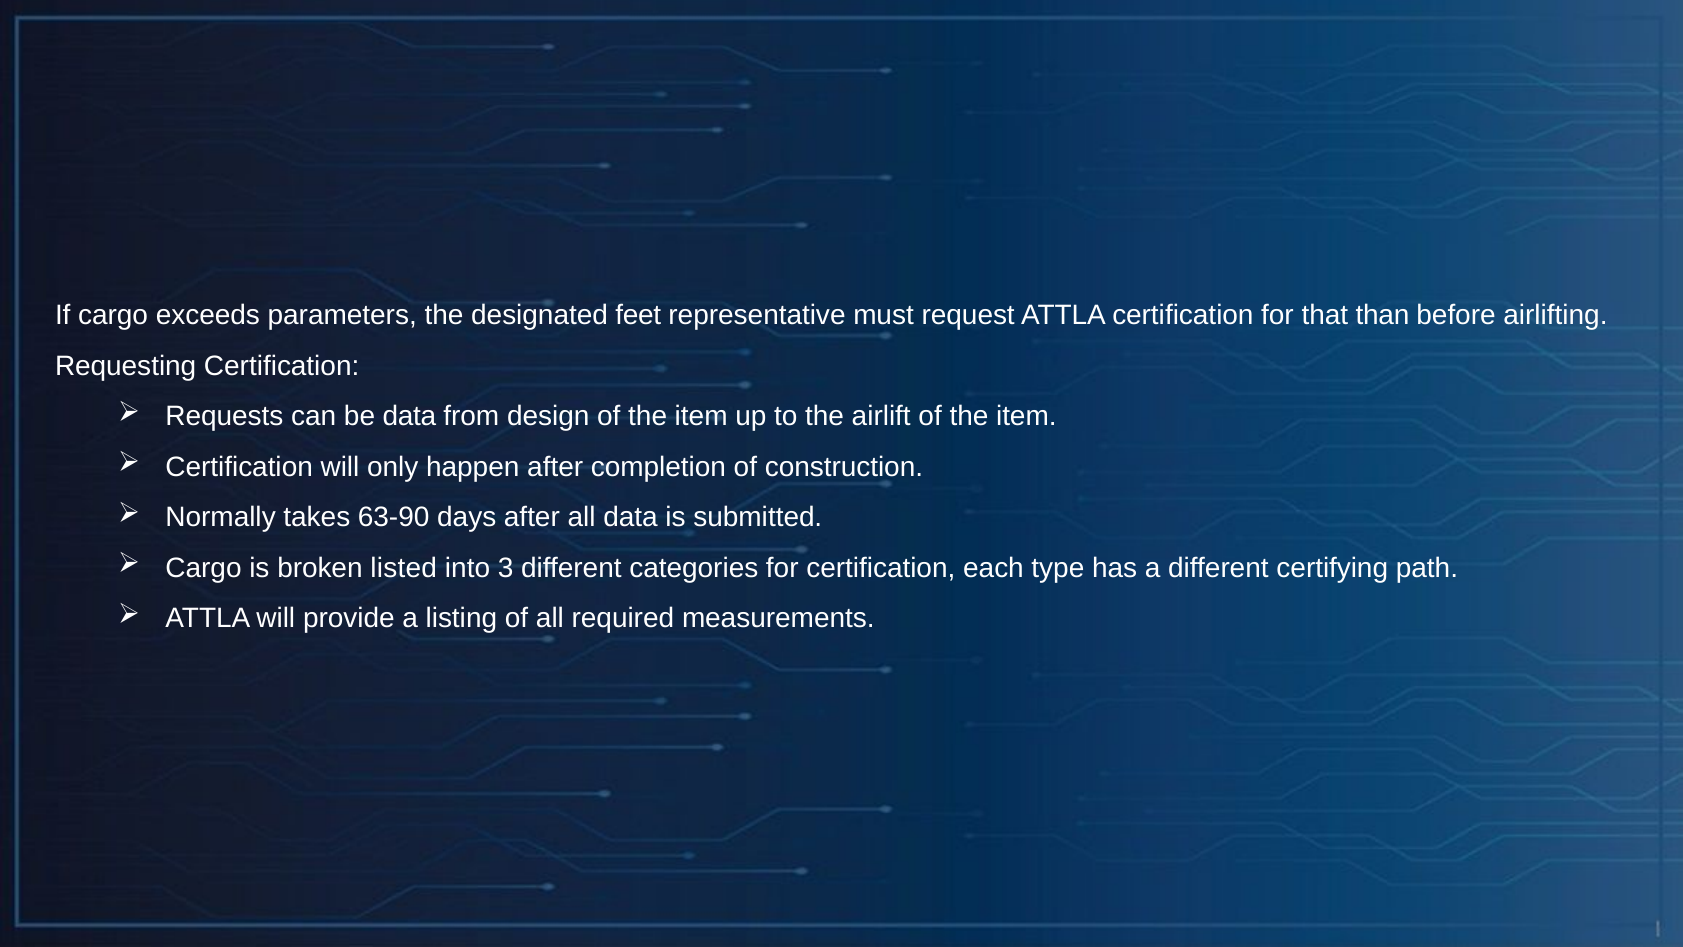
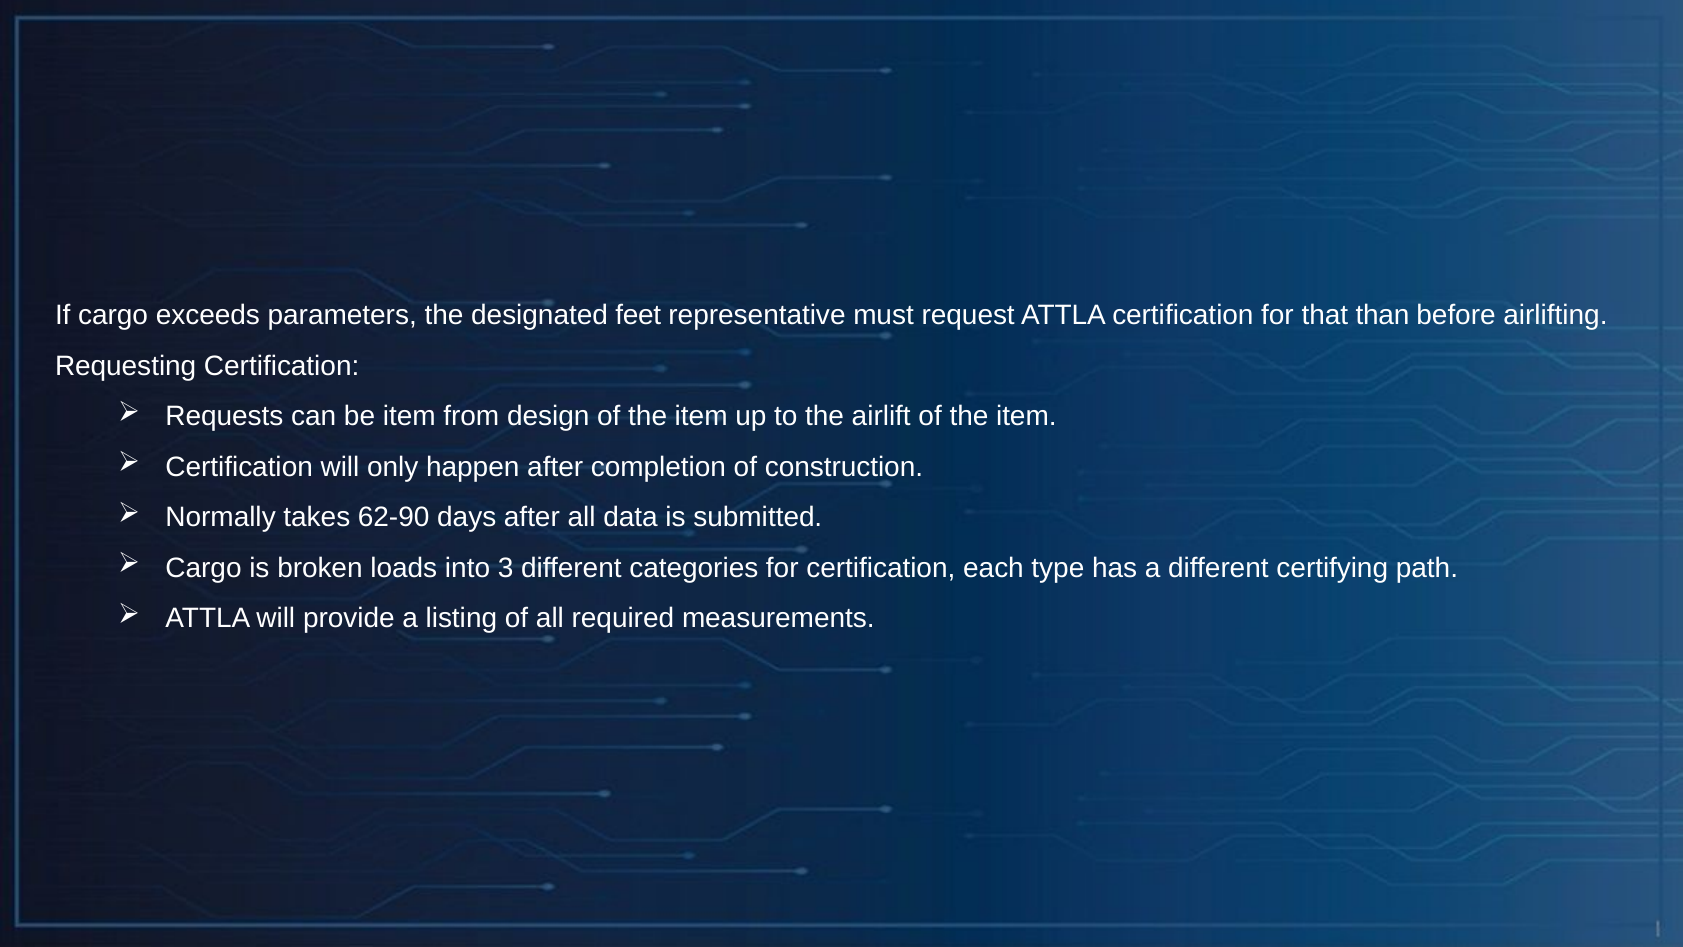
be data: data -> item (409, 416)
63-90: 63-90 -> 62-90 (394, 517)
listed: listed -> loads (404, 568)
